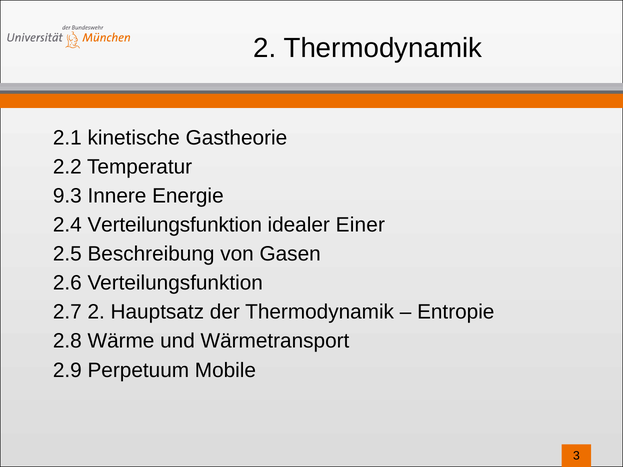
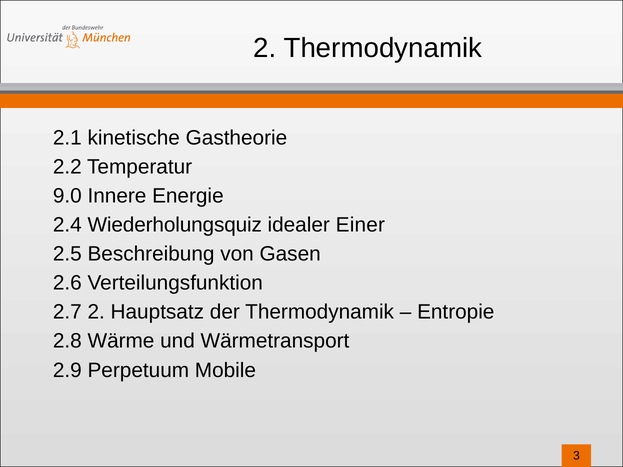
9.3: 9.3 -> 9.0 (67, 196)
2.4 Verteilungsfunktion: Verteilungsfunktion -> Wiederholungsquiz (175, 225)
